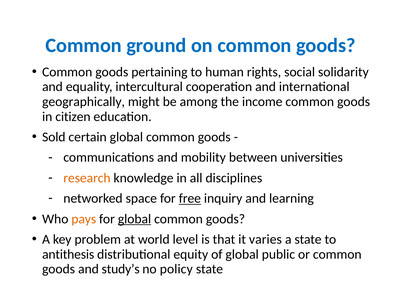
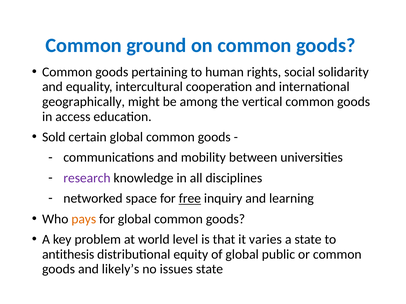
income: income -> vertical (262, 102)
citizen: citizen -> access (73, 117)
research colour: orange -> purple (87, 178)
global underline: present -> none (135, 219)
study’s: study’s -> likely’s (121, 270)
policy: policy -> issues (176, 270)
